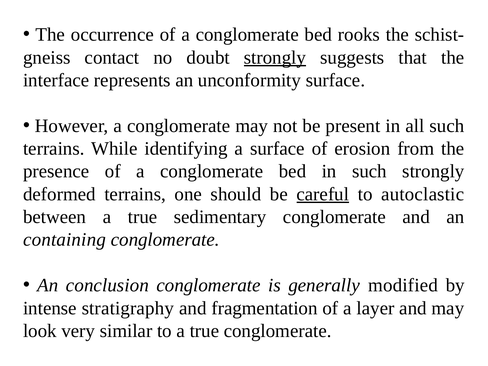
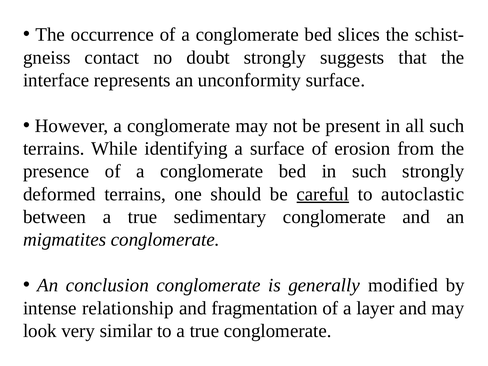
rooks: rooks -> slices (359, 35)
strongly underline: present -> none (275, 57)
containing: containing -> migmatites (65, 240)
stratigraphy: stratigraphy -> relationship (128, 308)
